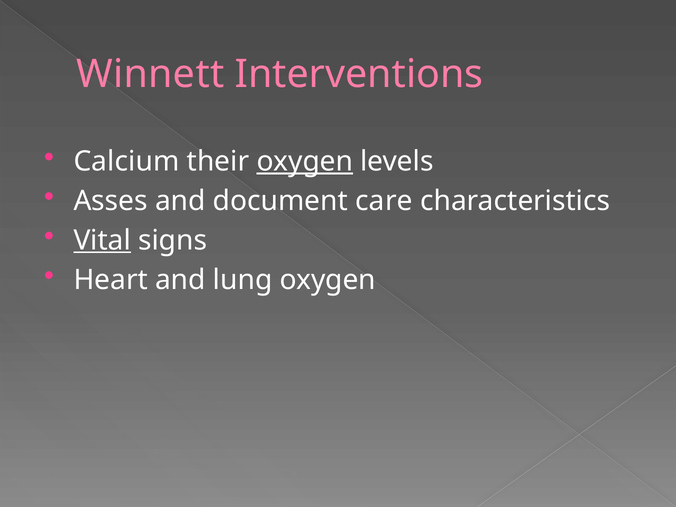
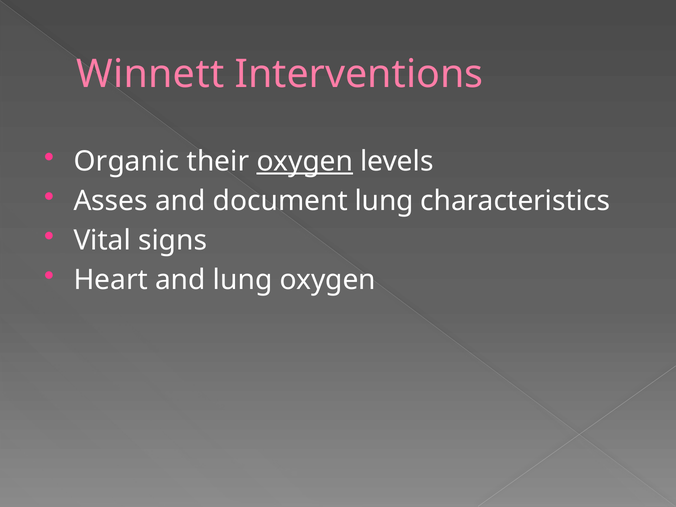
Calcium: Calcium -> Organic (127, 161)
document care: care -> lung (384, 201)
Vital underline: present -> none (102, 240)
